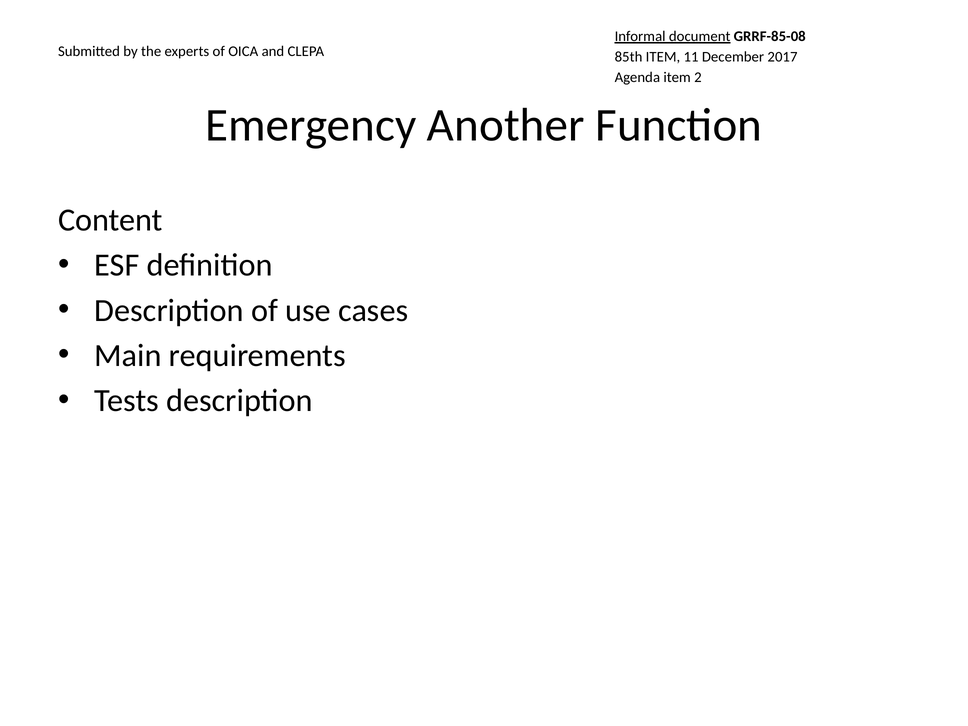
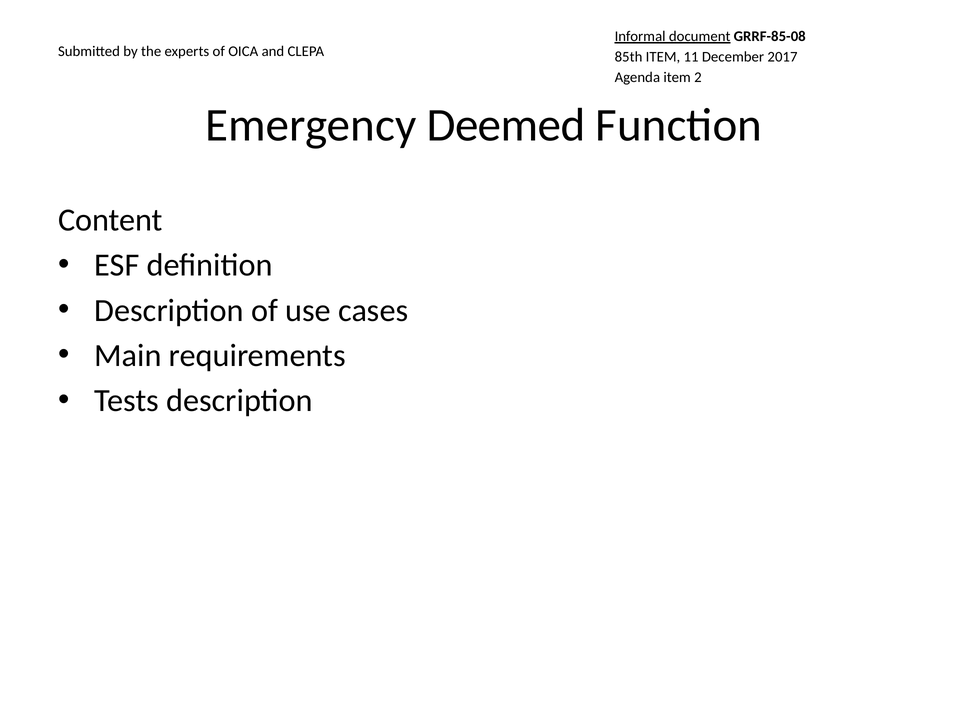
Another: Another -> Deemed (506, 125)
